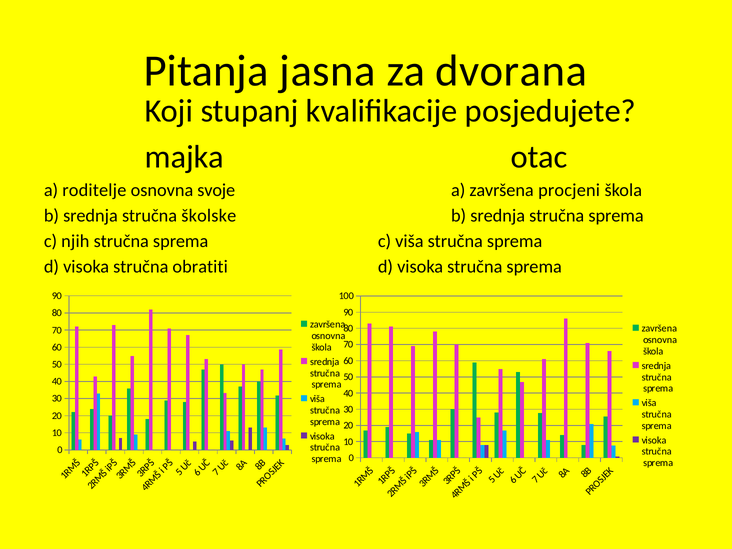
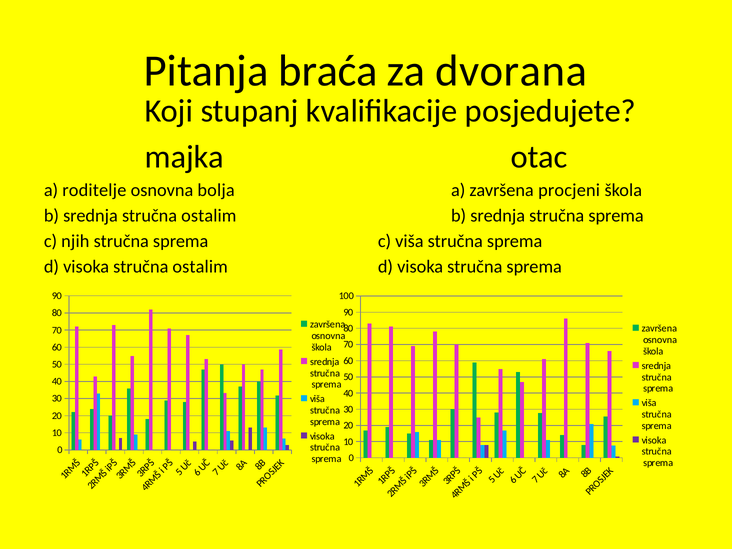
jasna: jasna -> braća (328, 71)
svoje: svoje -> bolja (216, 190)
srednja stručna školske: školske -> ostalim (209, 216)
visoka stručna obratiti: obratiti -> ostalim (200, 267)
